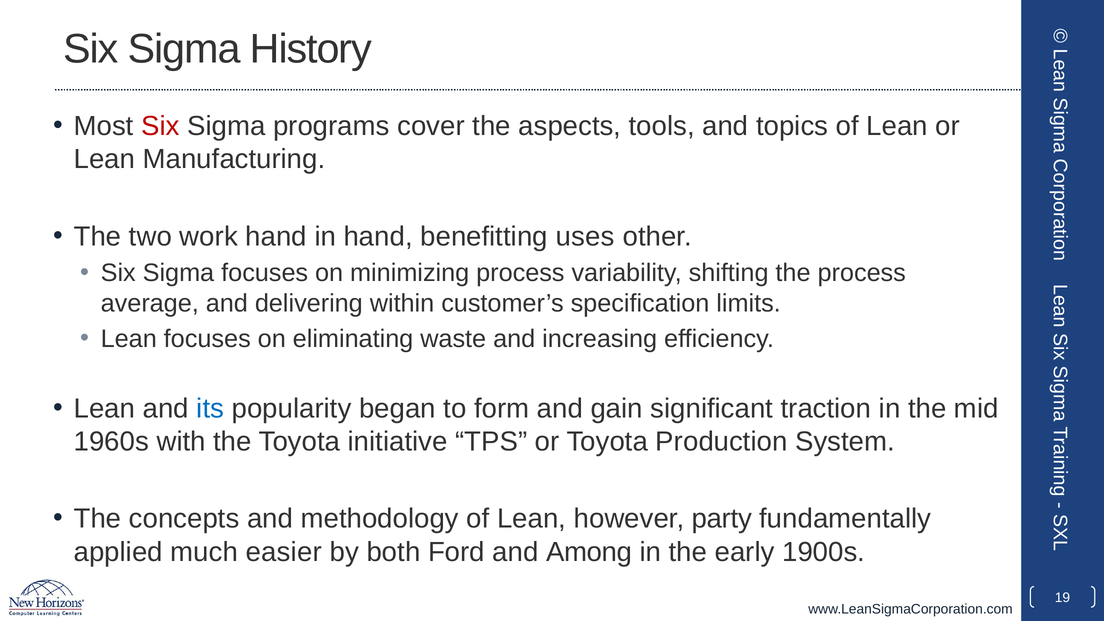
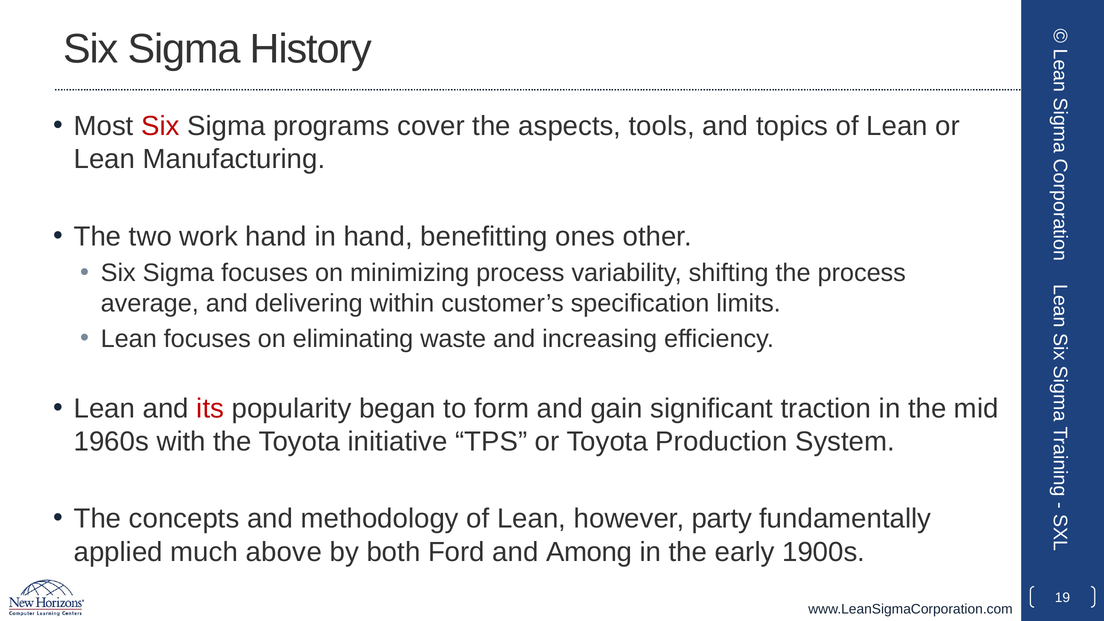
uses: uses -> ones (585, 237)
its colour: blue -> red (210, 408)
easier: easier -> above (284, 552)
